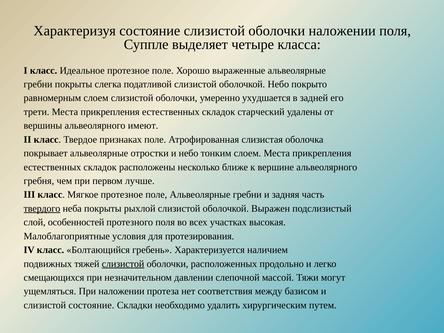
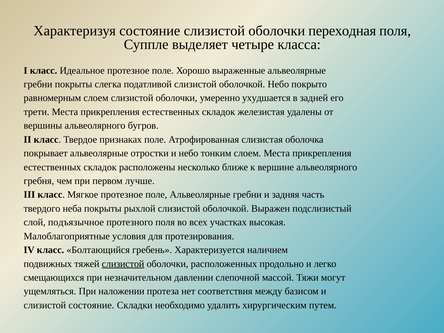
оболочки наложении: наложении -> переходная (342, 31)
старческий: старческий -> железистая (261, 112)
имеют: имеют -> бугров (143, 126)
твердого underline: present -> none (42, 209)
особенностей: особенностей -> подъязычное (76, 222)
